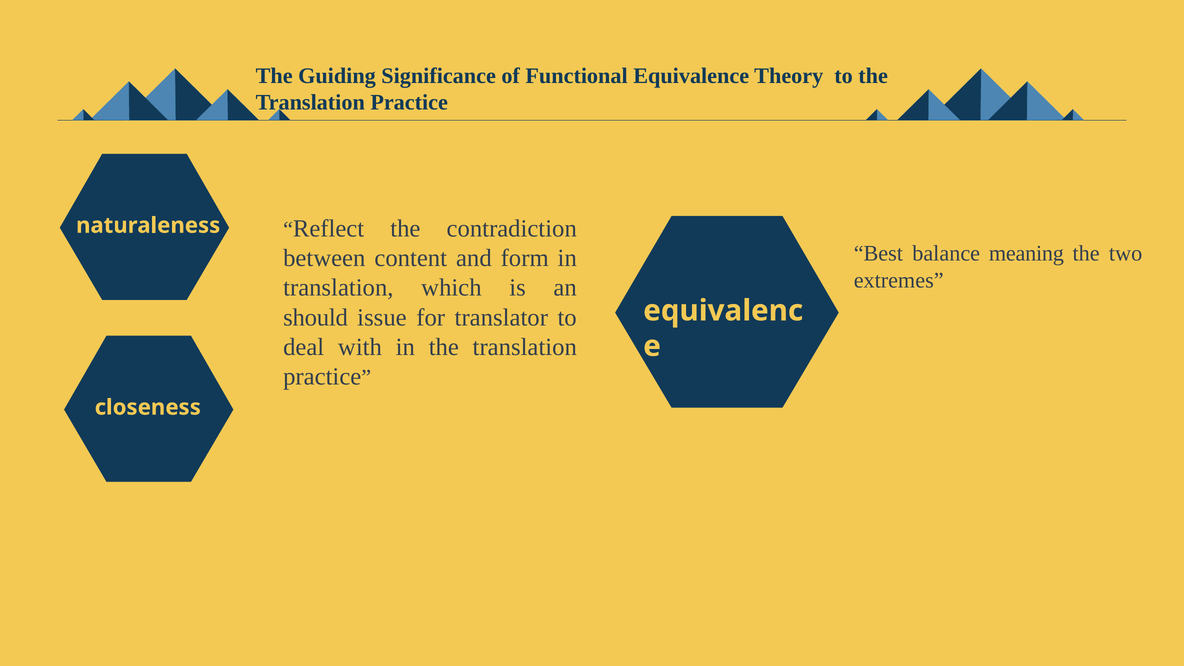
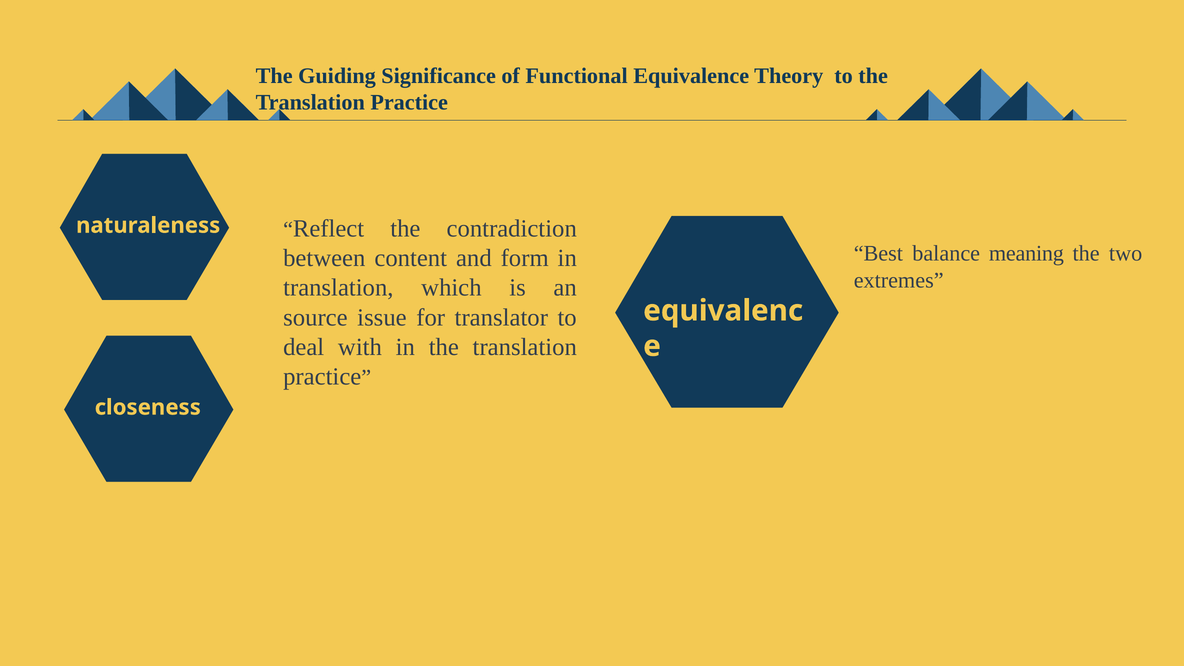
should: should -> source (315, 317)
